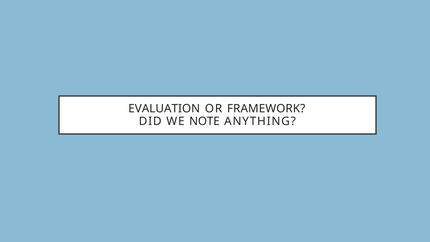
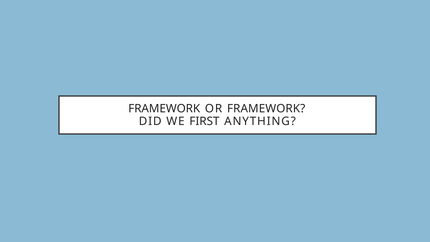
EVALUATION: EVALUATION -> FRAMEWORK (164, 109)
NOTE: NOTE -> FIRST (204, 121)
